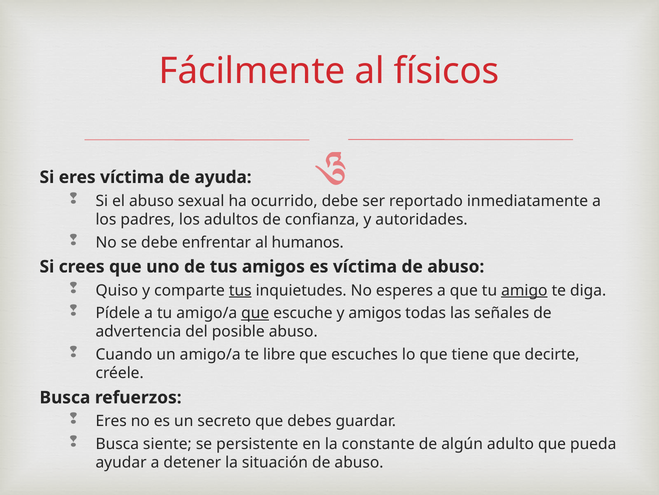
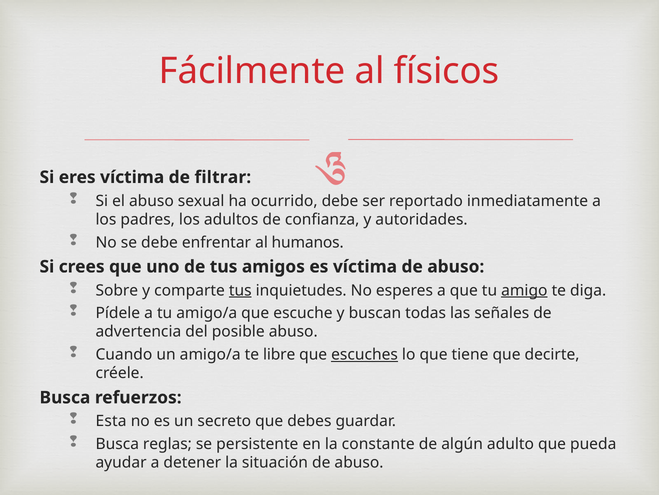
ayuda: ayuda -> filtrar (223, 177)
Quiso: Quiso -> Sobre (117, 290)
que underline: present -> none (255, 313)
y amigos: amigos -> buscan (375, 313)
escuches underline: none -> present (365, 354)
Eres: Eres -> Esta (111, 421)
siente: siente -> reglas (167, 443)
